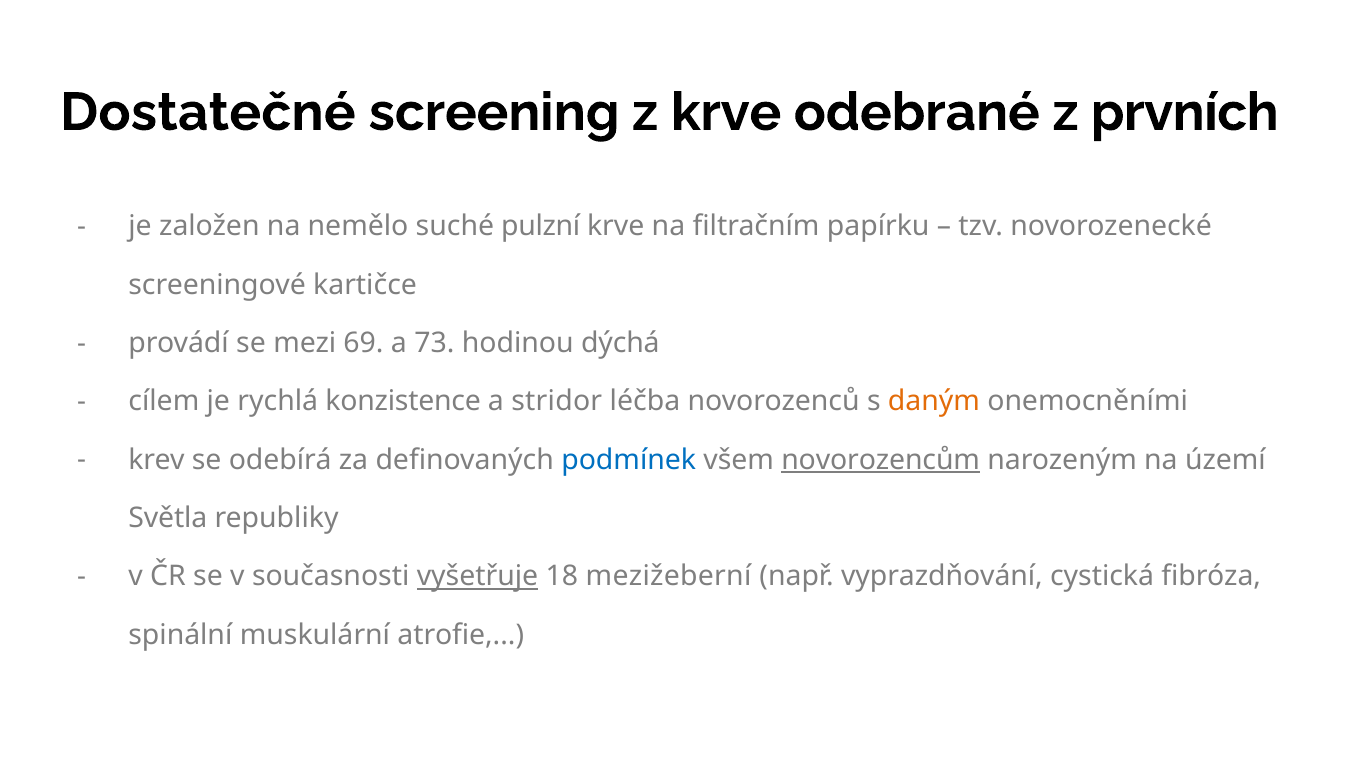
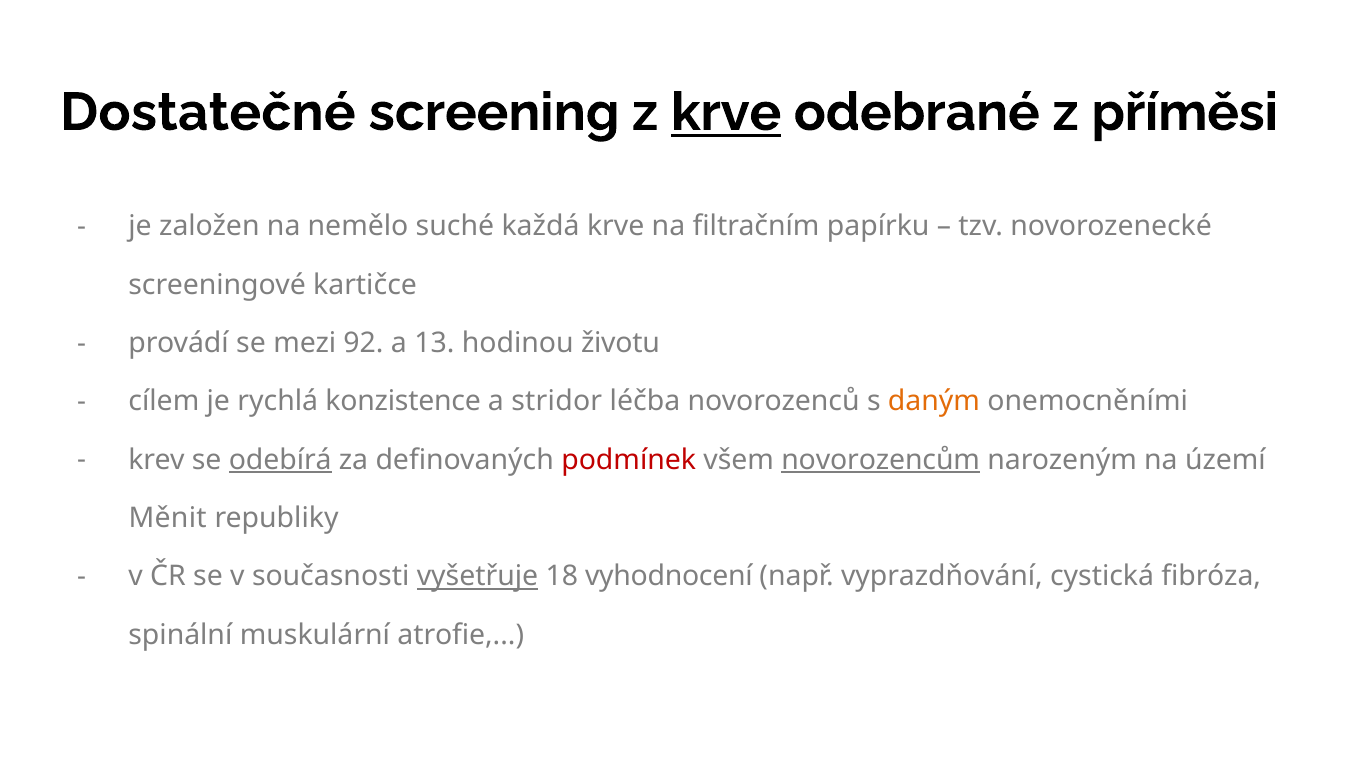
krve underline: none -> present (726, 112)
prvních: prvních -> příměsi (1185, 112)
pulzní: pulzní -> každá (541, 226)
69: 69 -> 92 (364, 343)
73: 73 -> 13 (434, 343)
dýchá: dýchá -> životu (620, 343)
odebírá underline: none -> present (280, 460)
podmínek colour: blue -> red (629, 460)
Světla: Světla -> Měnit (168, 518)
mezižeberní: mezižeberní -> vyhodnocení (669, 576)
